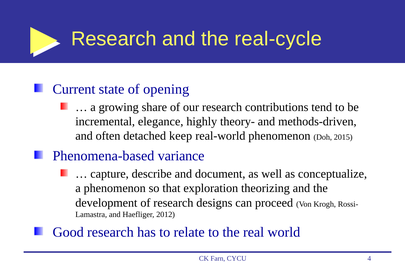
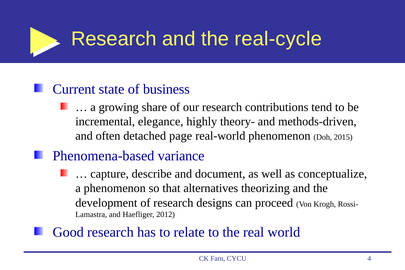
opening: opening -> business (166, 89)
keep: keep -> page (181, 136)
exploration: exploration -> alternatives (211, 188)
